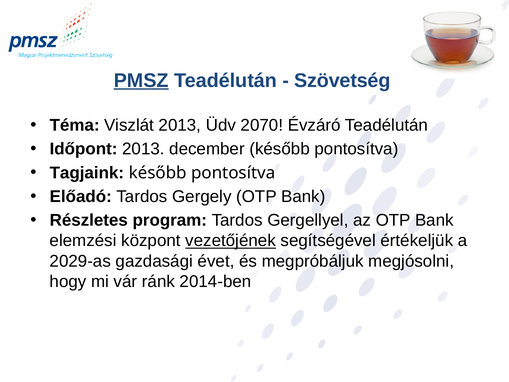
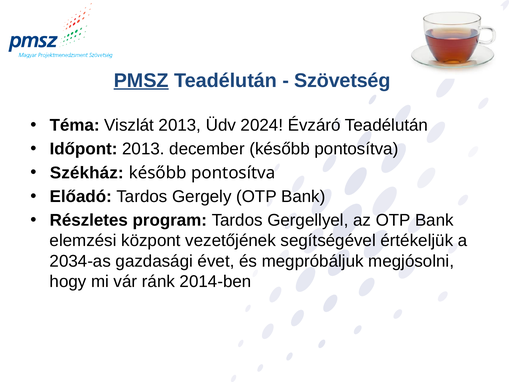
2070: 2070 -> 2024 (262, 125)
Tagjaink: Tagjaink -> Székház (87, 173)
vezetőjének underline: present -> none (231, 241)
2029-as: 2029-as -> 2034-as (80, 261)
